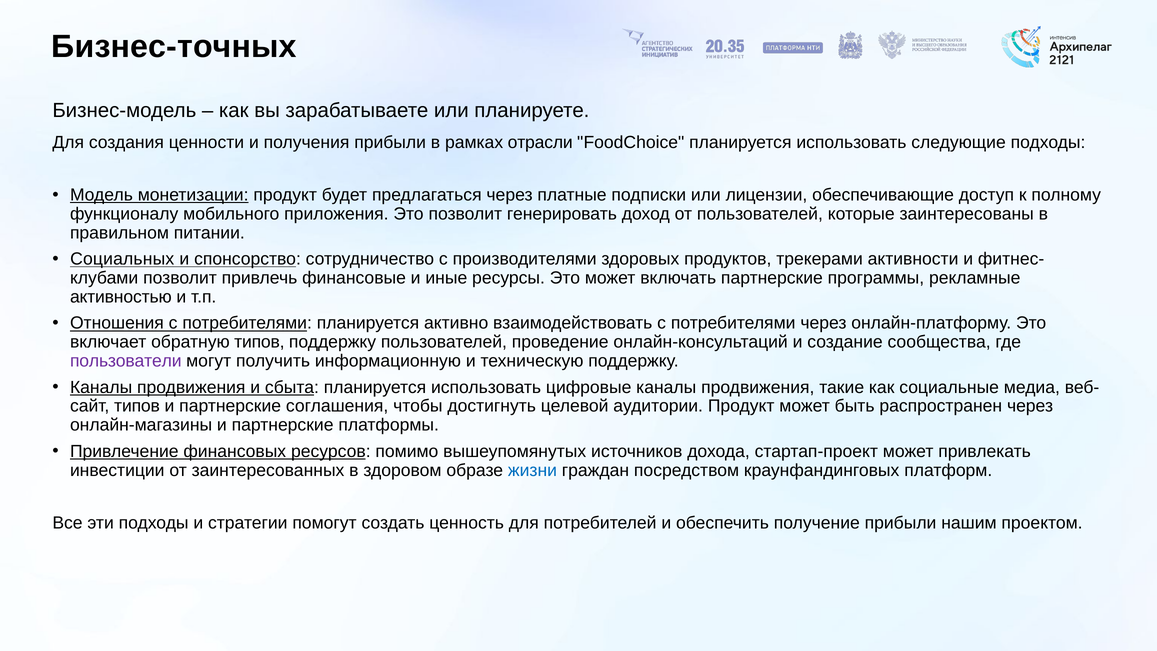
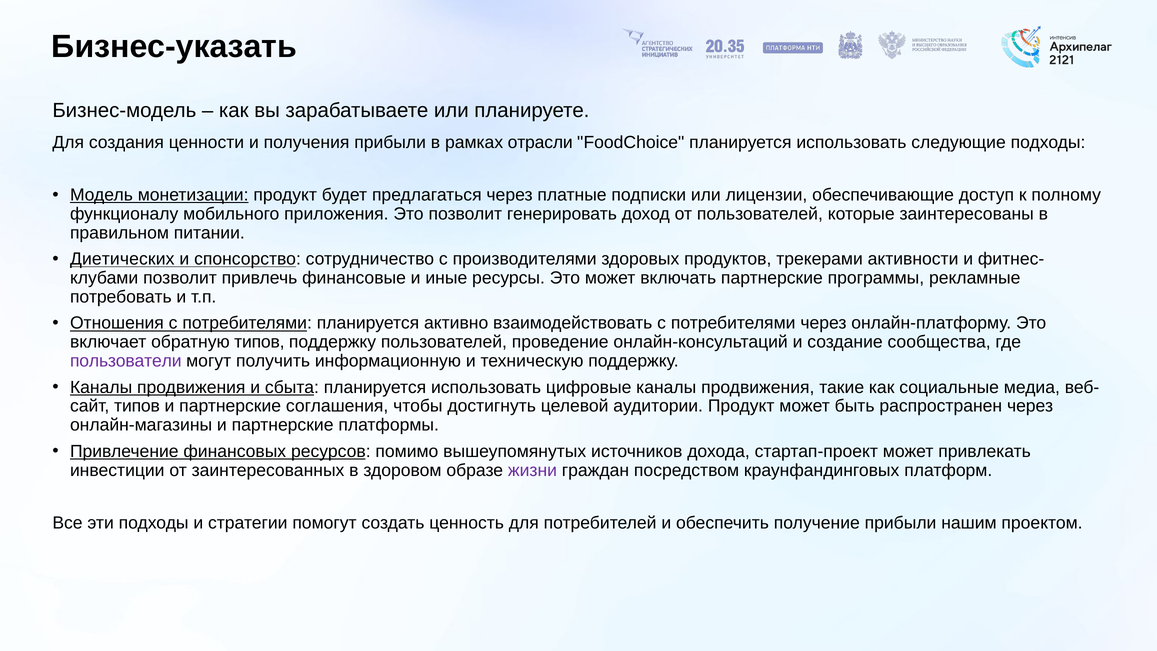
Бизнес-точных: Бизнес-точных -> Бизнес-указать (174, 47)
Социальных: Социальных -> Диетических (122, 259)
активностью: активностью -> потребовать (121, 297)
жизни colour: blue -> purple (532, 470)
